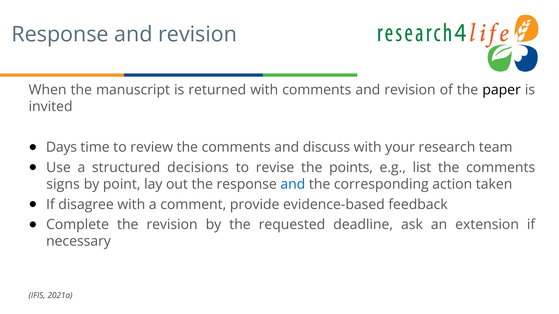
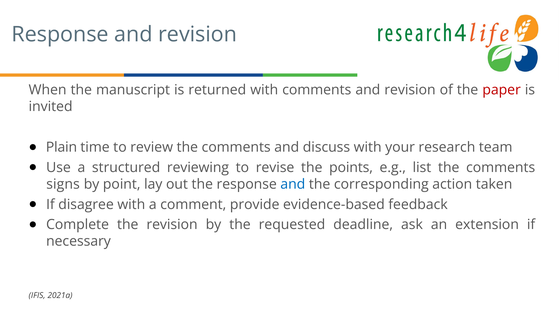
paper colour: black -> red (502, 90)
Days: Days -> Plain (61, 147)
decisions: decisions -> reviewing (198, 168)
